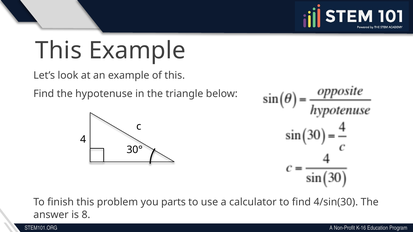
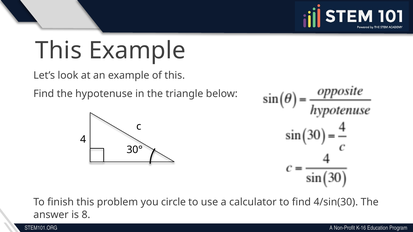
parts: parts -> circle (173, 203)
